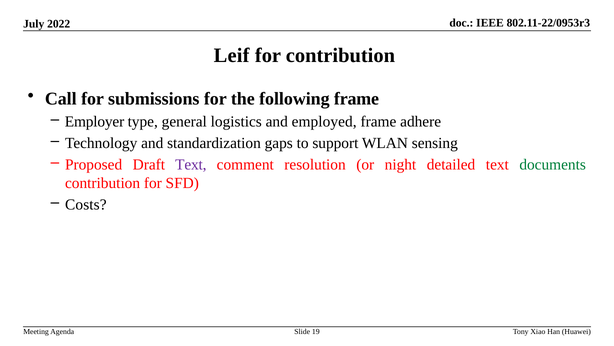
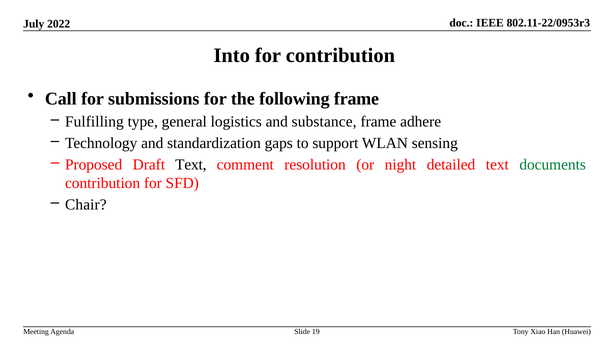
Leif: Leif -> Into (232, 55)
Employer: Employer -> Fulfilling (94, 122)
employed: employed -> substance (324, 122)
Text colour: purple -> black (191, 165)
Costs: Costs -> Chair (86, 204)
